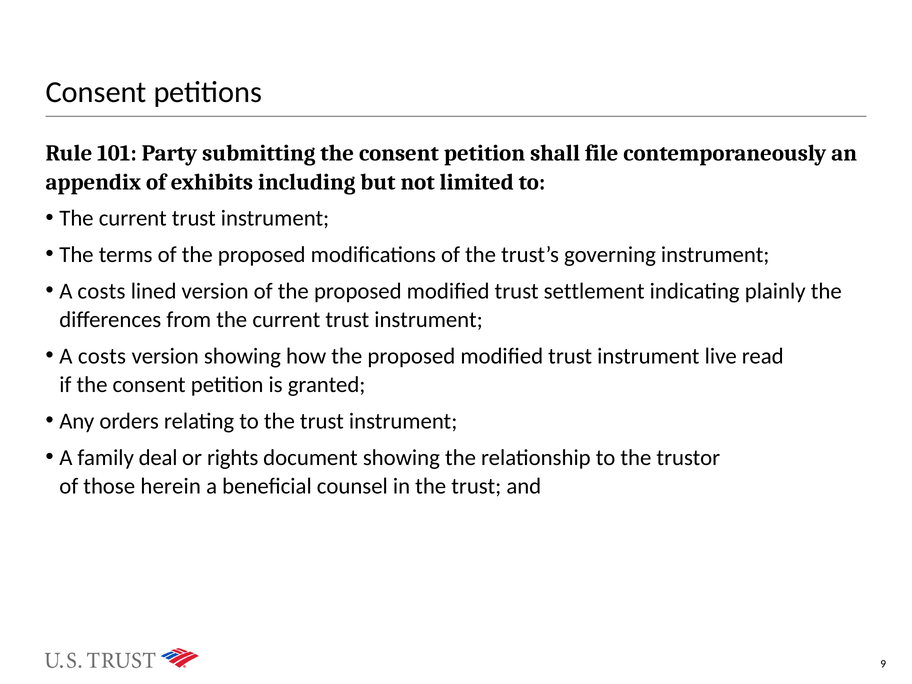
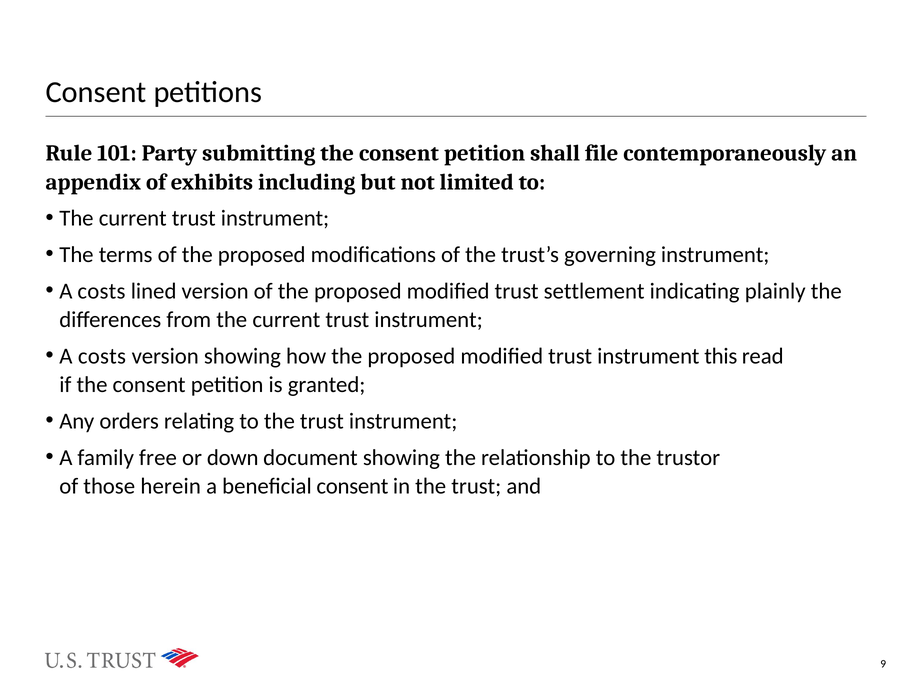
live: live -> this (721, 356)
deal: deal -> free (158, 457)
rights: rights -> down (233, 457)
beneficial counsel: counsel -> consent (352, 486)
